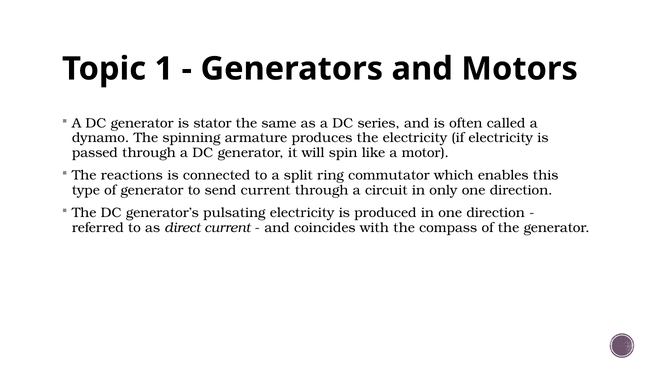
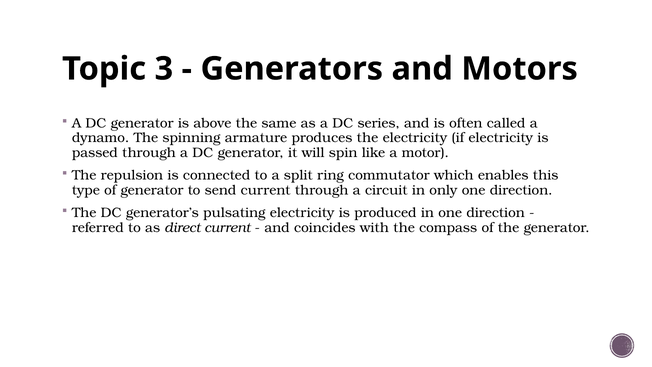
1: 1 -> 3 (164, 69)
stator: stator -> above (212, 123)
reactions: reactions -> repulsion (132, 175)
